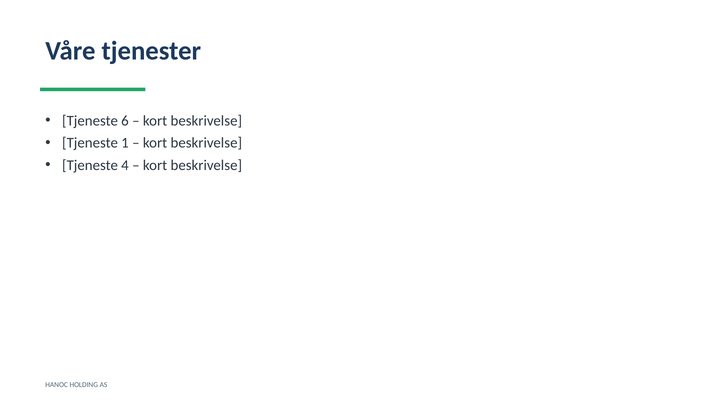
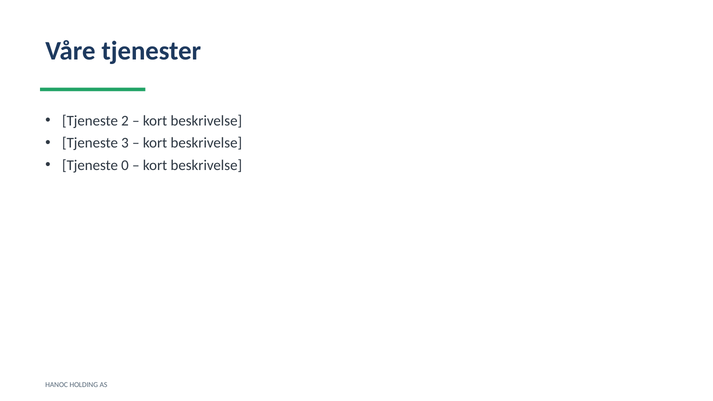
6: 6 -> 2 (125, 121)
1: 1 -> 3 (125, 143)
4: 4 -> 0 (125, 165)
